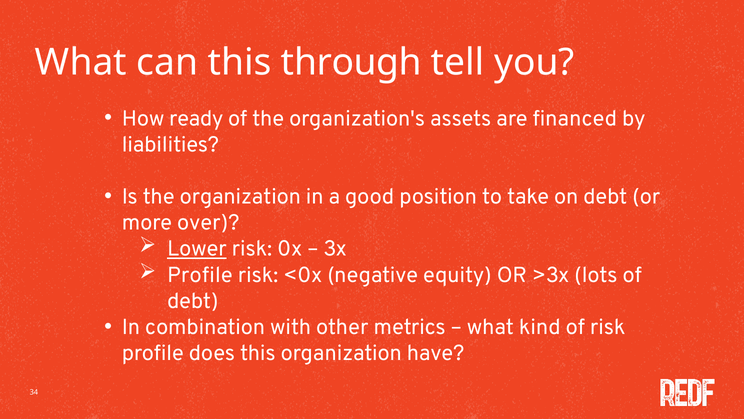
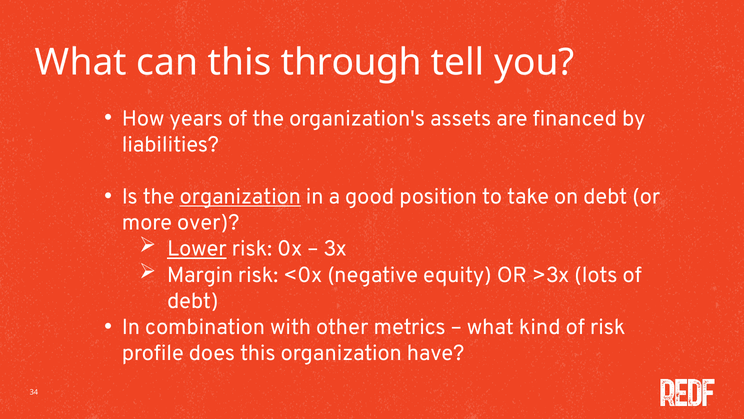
ready: ready -> years (196, 118)
organization underline: none -> present (240, 196)
Profile: Profile -> Margin (200, 275)
